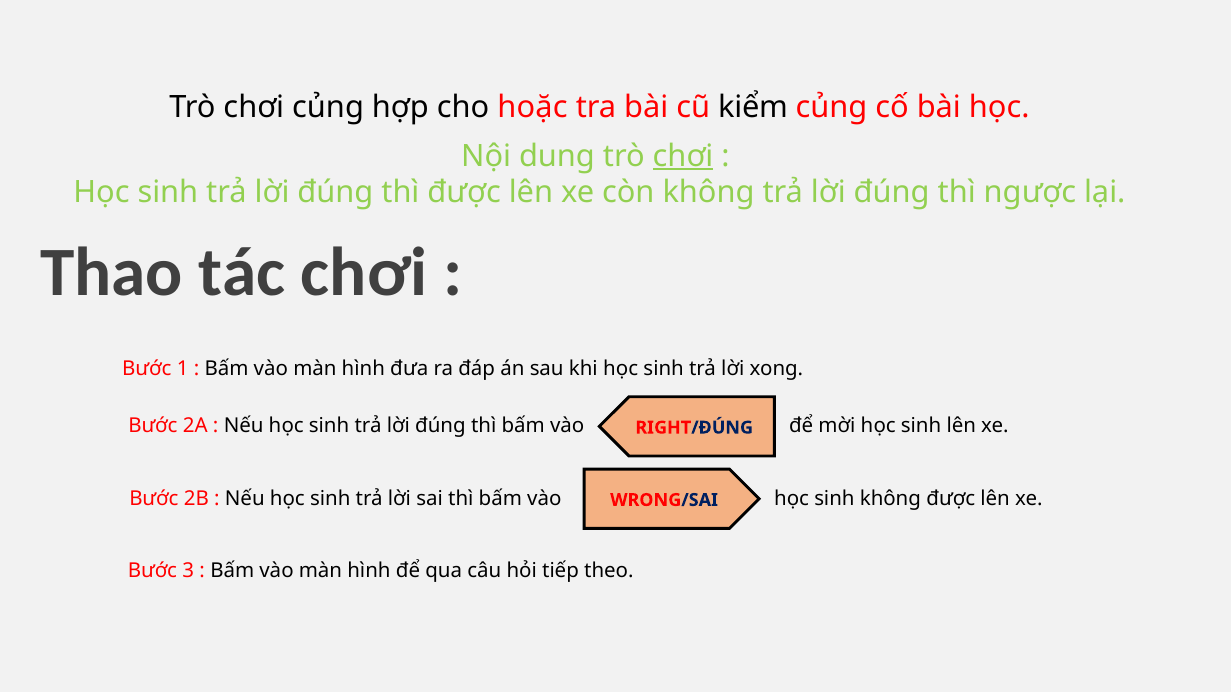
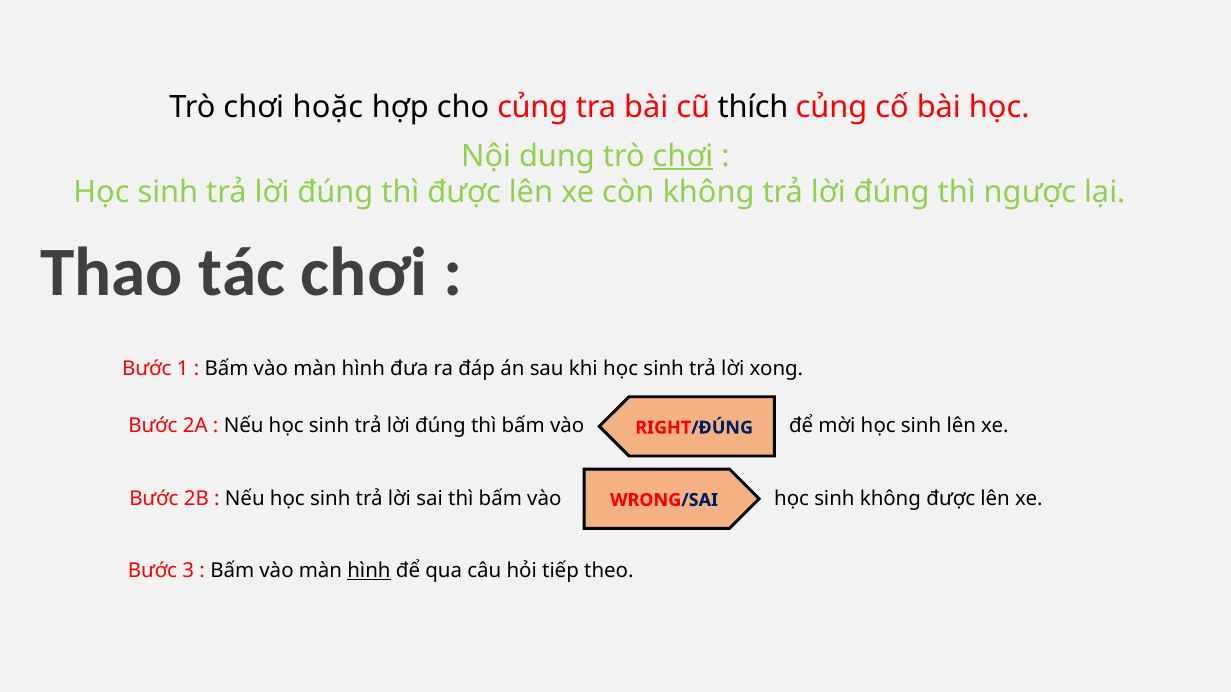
chơi củng: củng -> hoặc (328, 107)
cho hoặc: hoặc -> củng (533, 107)
kiểm: kiểm -> thích (753, 107)
hình underline: none -> present (369, 571)
